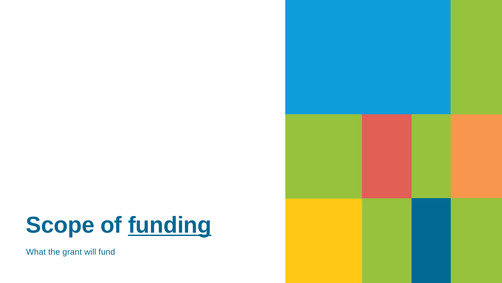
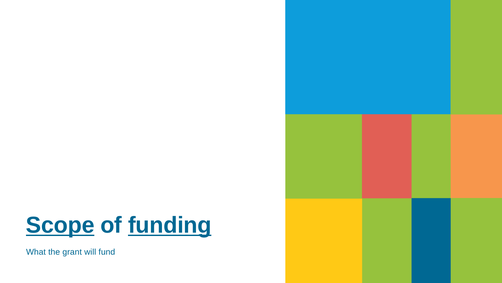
Scope underline: none -> present (60, 225)
